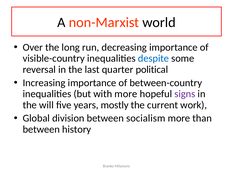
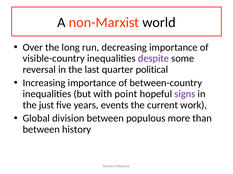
despite colour: blue -> purple (153, 59)
with more: more -> point (126, 94)
will: will -> just (47, 106)
mostly: mostly -> events (115, 106)
socialism: socialism -> populous (146, 119)
